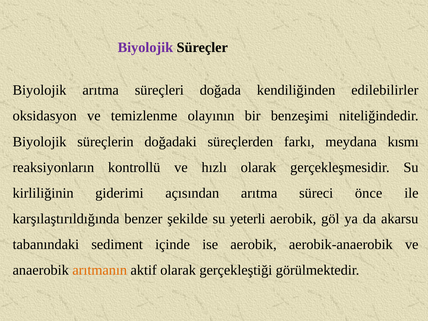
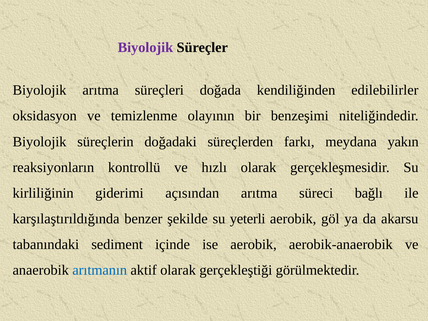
kısmı: kısmı -> yakın (403, 142)
önce: önce -> bağlı (369, 193)
arıtmanın colour: orange -> blue (100, 270)
